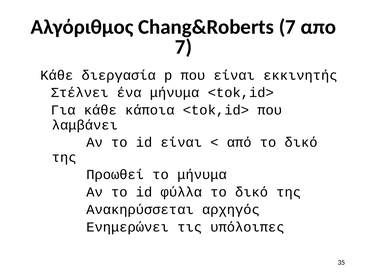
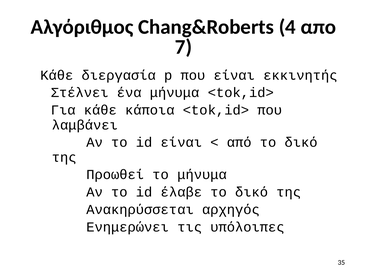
Chang&Roberts 7: 7 -> 4 (287, 27)
φύλλα: φύλλα -> έλαβε (181, 192)
